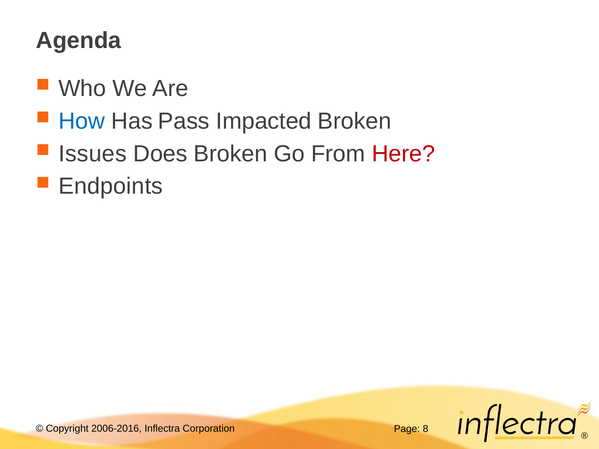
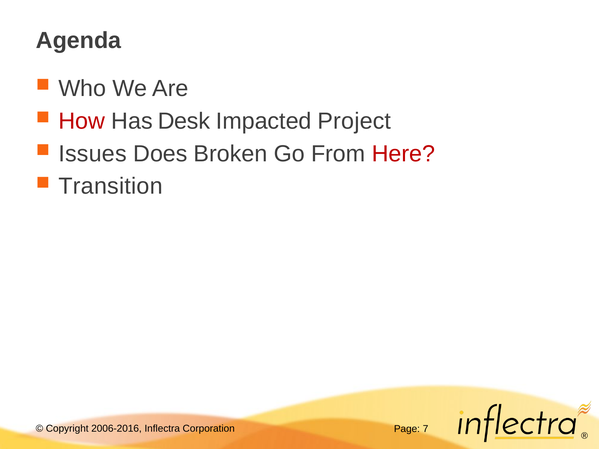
How colour: blue -> red (82, 121)
Pass: Pass -> Desk (184, 121)
Impacted Broken: Broken -> Project (354, 121)
Endpoints: Endpoints -> Transition (111, 186)
8: 8 -> 7 (426, 429)
